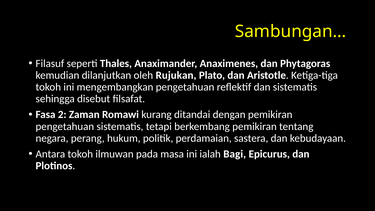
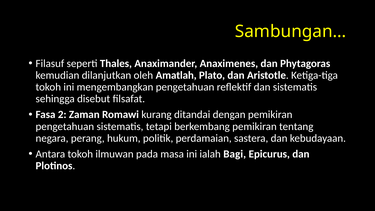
Rujukan: Rujukan -> Amatlah (176, 75)
